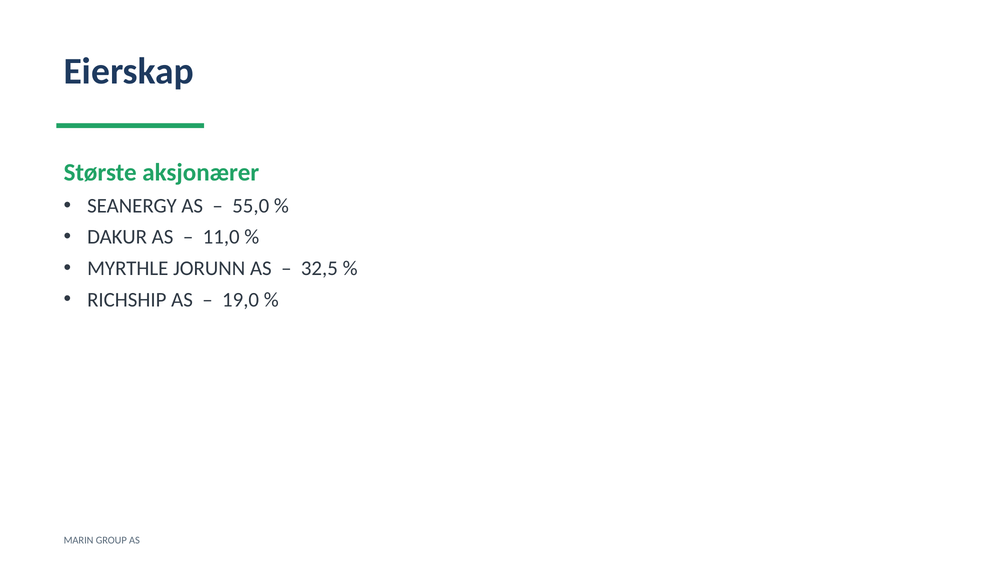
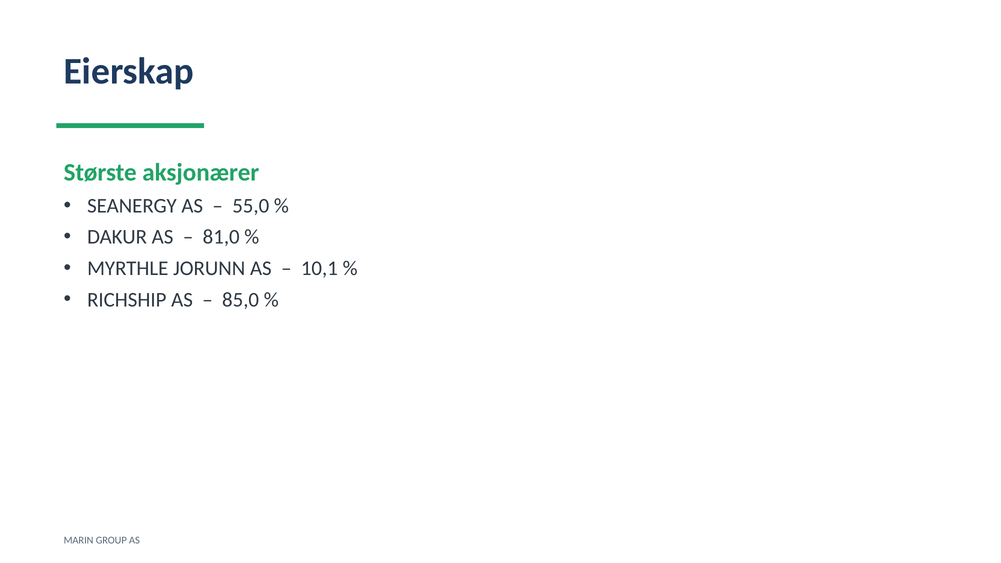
11,0: 11,0 -> 81,0 (221, 237)
32,5: 32,5 -> 10,1 (319, 268)
19,0: 19,0 -> 85,0 (241, 300)
